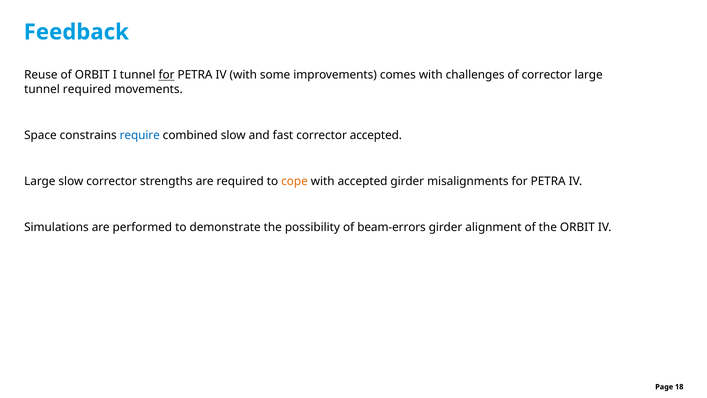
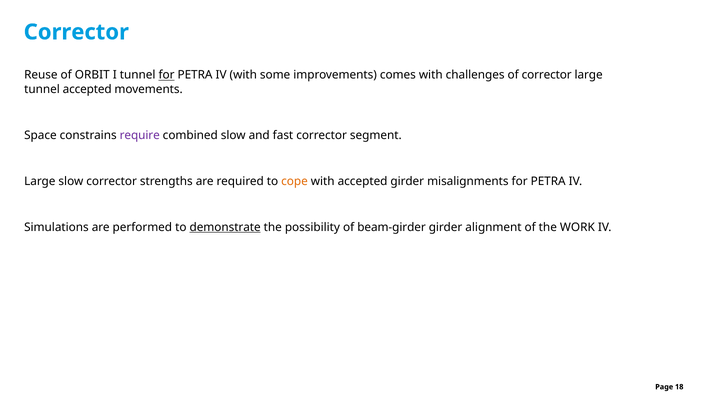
Feedback: Feedback -> Corrector (76, 32)
tunnel required: required -> accepted (87, 89)
require colour: blue -> purple (140, 135)
corrector accepted: accepted -> segment (376, 135)
demonstrate underline: none -> present (225, 227)
beam-errors: beam-errors -> beam-girder (392, 227)
the ORBIT: ORBIT -> WORK (577, 227)
